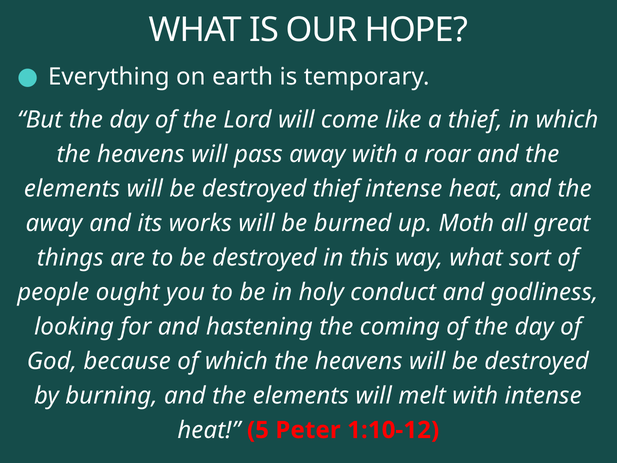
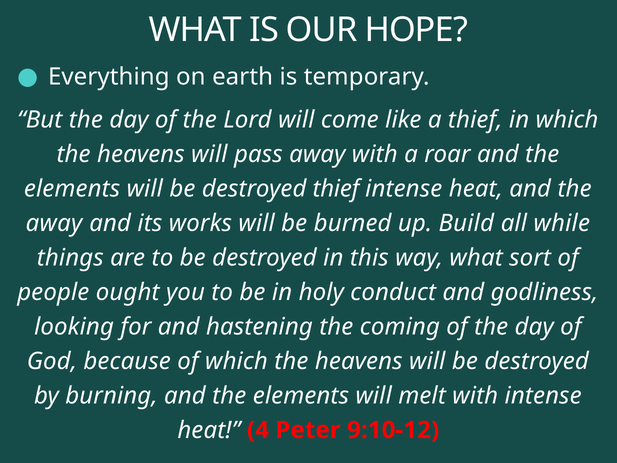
Moth: Moth -> Build (466, 223)
great: great -> while (562, 223)
5: 5 -> 4 (258, 430)
1:10-12: 1:10-12 -> 9:10-12 (393, 430)
